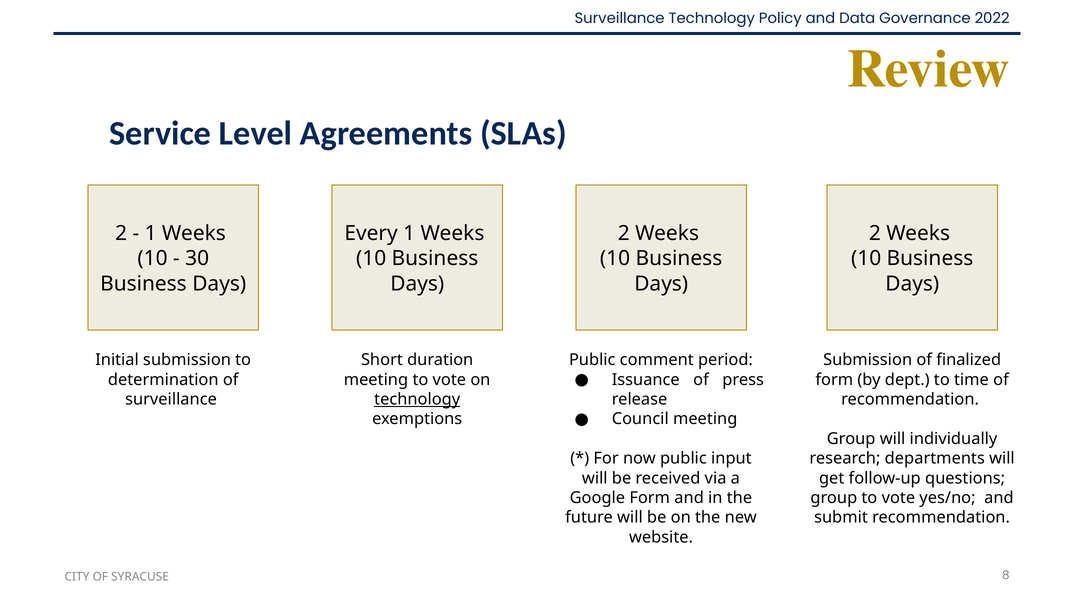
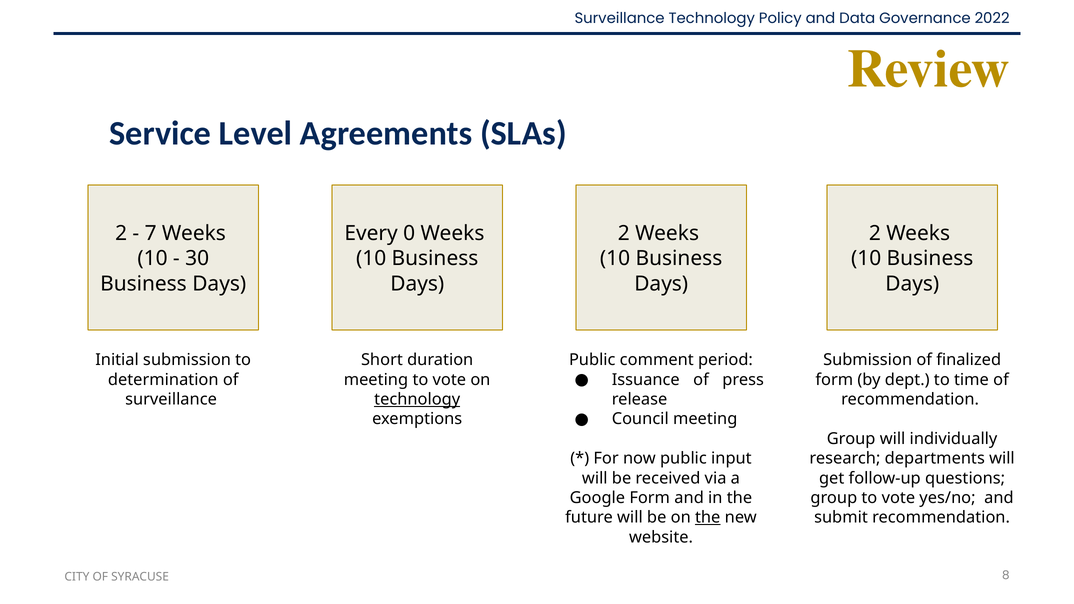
1: 1 -> 7 (151, 234)
Every 1: 1 -> 0 (409, 234)
the underline: none -> present (708, 518)
